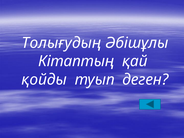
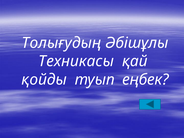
Кітаптың: Кітаптың -> Техникасы (76, 61)
деген: деген -> еңбек (145, 80)
